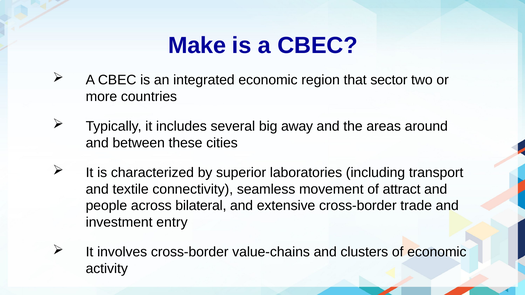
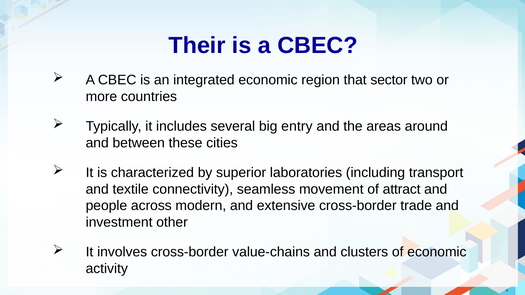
Make: Make -> Their (197, 45)
away: away -> entry (297, 126)
bilateral: bilateral -> modern (201, 206)
entry: entry -> other (172, 223)
